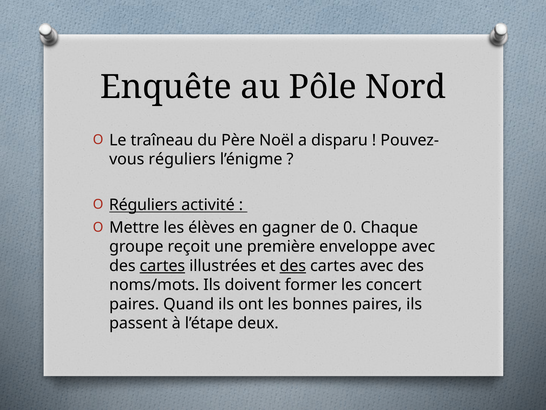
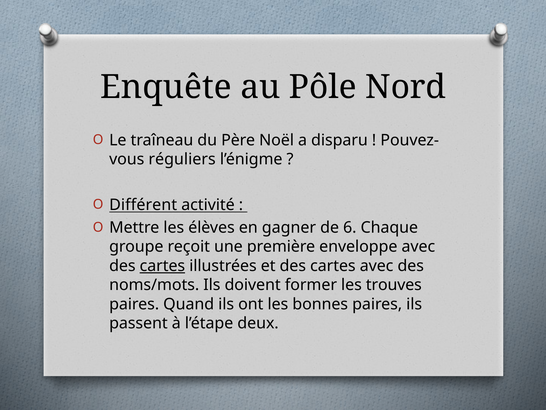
Réguliers: Réguliers -> Différent (143, 205)
0: 0 -> 6 (350, 227)
des underline: present -> none (293, 266)
concert: concert -> trouves (394, 285)
